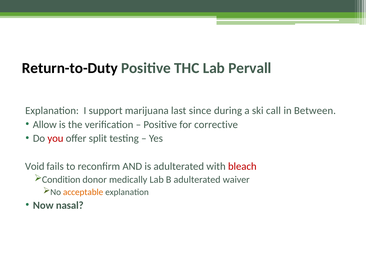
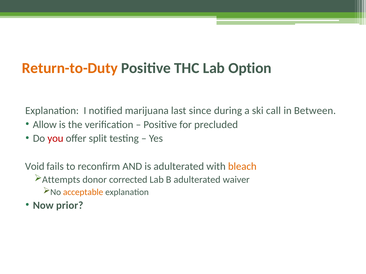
Return-to-Duty colour: black -> orange (70, 68)
Pervall: Pervall -> Option (250, 68)
support: support -> notified (106, 111)
corrective: corrective -> precluded (216, 125)
bleach colour: red -> orange (242, 167)
Condition: Condition -> Attempts (61, 180)
medically: medically -> corrected (128, 180)
nasal: nasal -> prior (70, 206)
